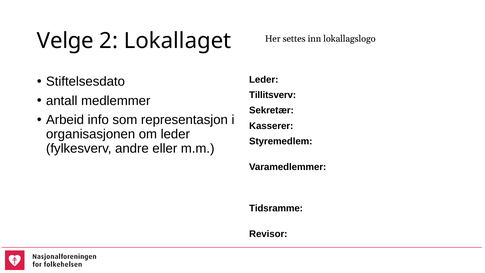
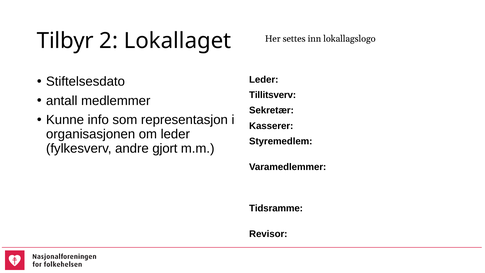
Velge: Velge -> Tilbyr (65, 41)
Arbeid: Arbeid -> Kunne (65, 120)
eller: eller -> gjort (165, 148)
